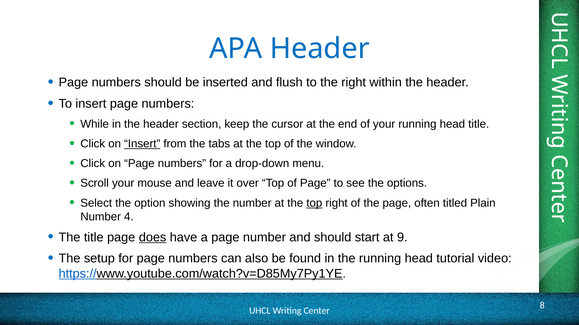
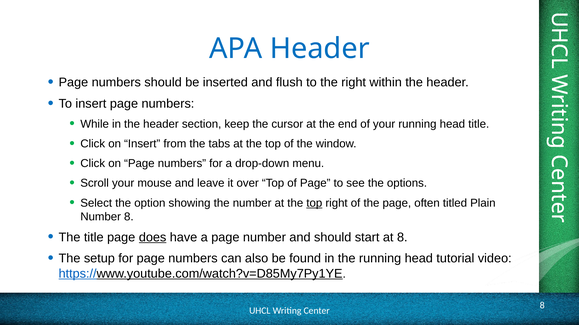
Insert underline: present -> none (142, 144)
Number 4: 4 -> 8 (129, 217)
at 9: 9 -> 8 (402, 238)
